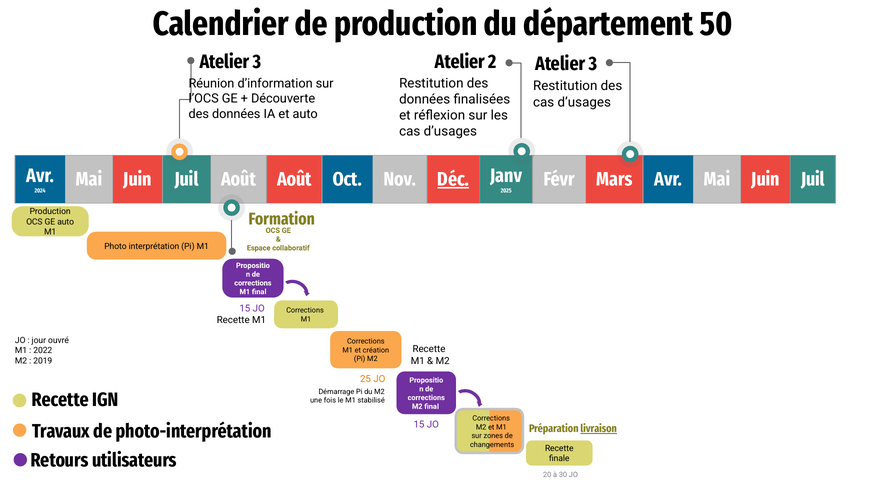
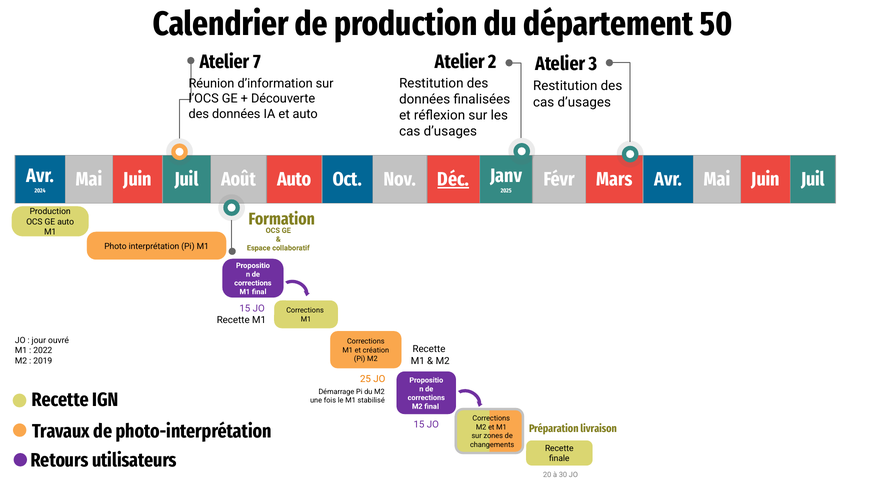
3: 3 -> 7 (257, 62)
Août Août: Août -> Auto (294, 179)
livraison underline: present -> none (599, 429)
